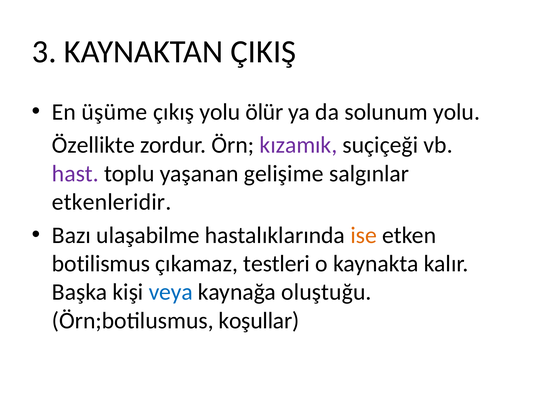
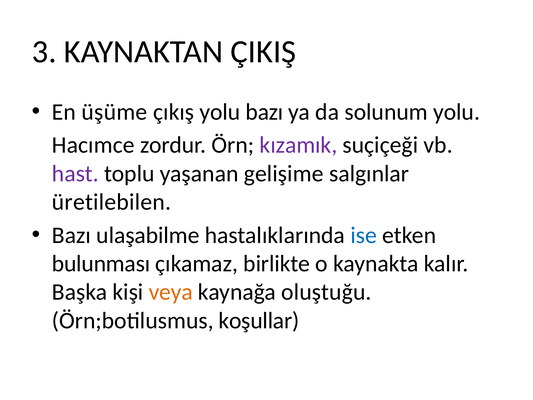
yolu ölür: ölür -> bazı (264, 112)
Özellikte: Özellikte -> Hacımce (93, 145)
etkenleridir: etkenleridir -> üretilebilen (112, 202)
ise colour: orange -> blue (364, 235)
botilismus: botilismus -> bulunması (101, 263)
testleri: testleri -> birlikte (277, 263)
veya colour: blue -> orange (171, 292)
